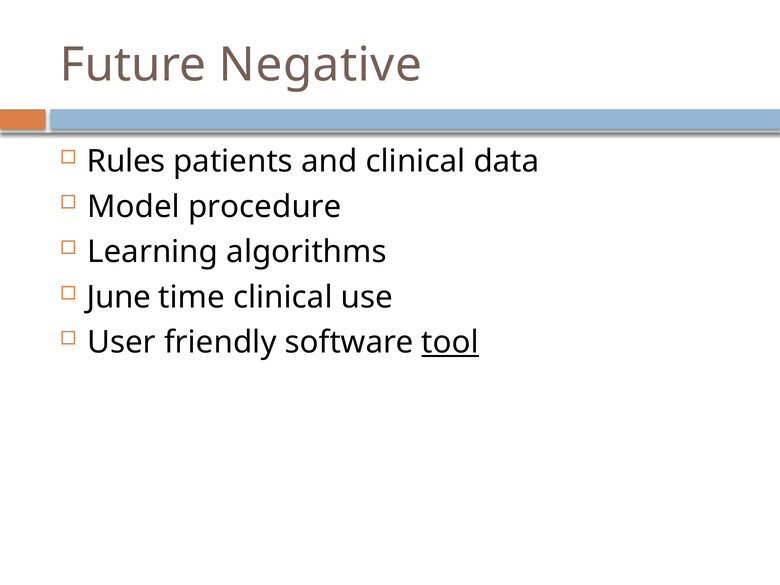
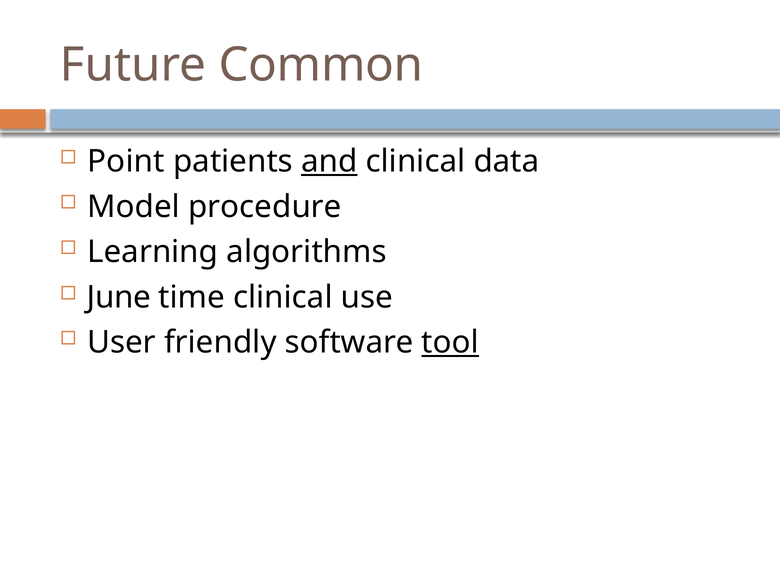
Negative: Negative -> Common (321, 65)
Rules: Rules -> Point (126, 161)
and underline: none -> present (329, 161)
